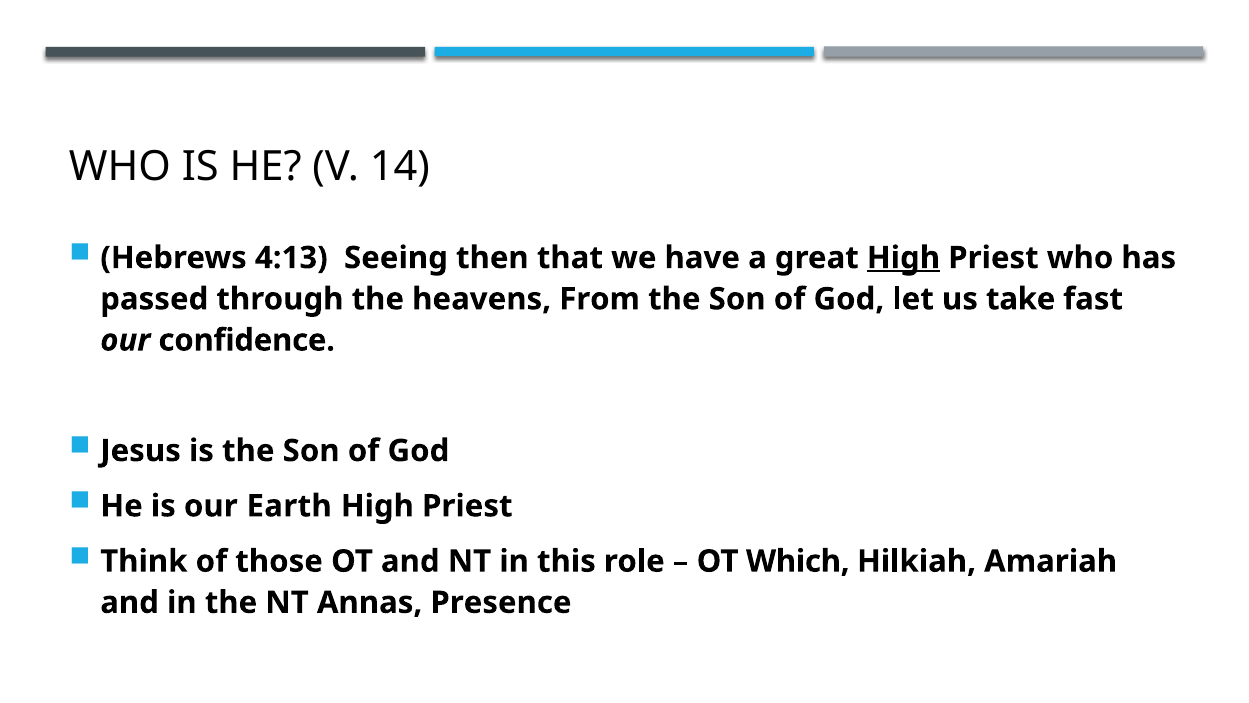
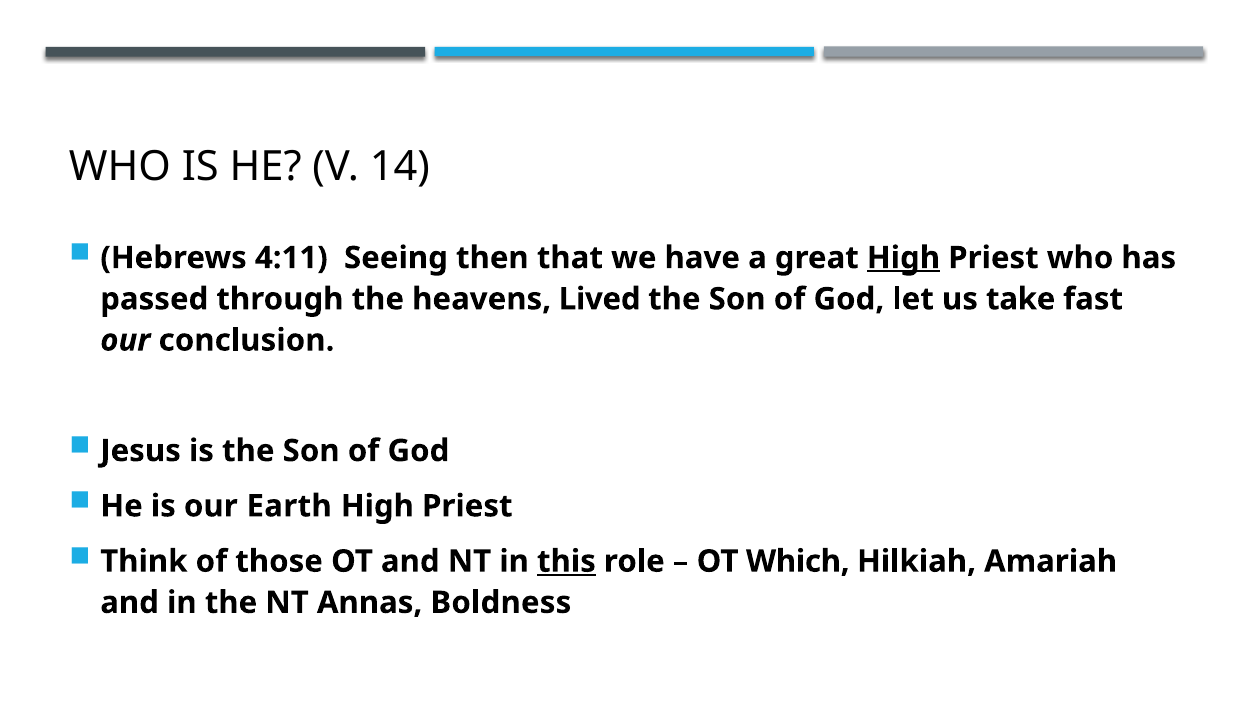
4:13: 4:13 -> 4:11 (291, 258)
From: From -> Lived (600, 299)
confidence: confidence -> conclusion (247, 340)
this underline: none -> present (566, 561)
Presence: Presence -> Boldness (501, 602)
